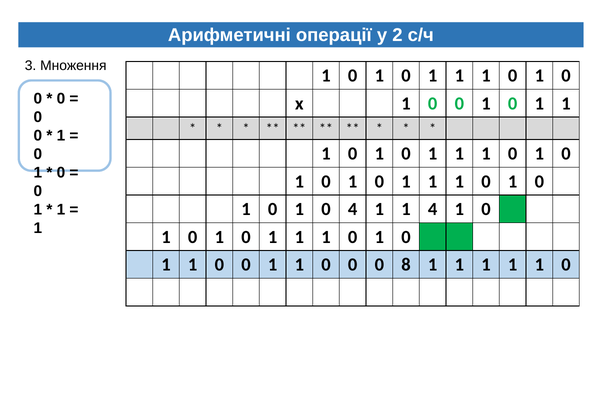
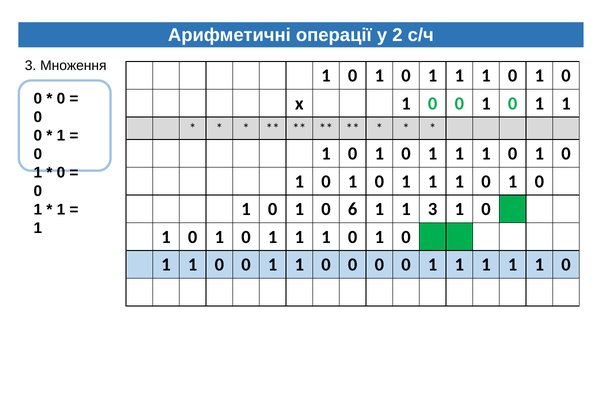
0 4: 4 -> 6 (353, 209)
1 4: 4 -> 3 (433, 209)
0 0 0 8: 8 -> 0 (406, 264)
